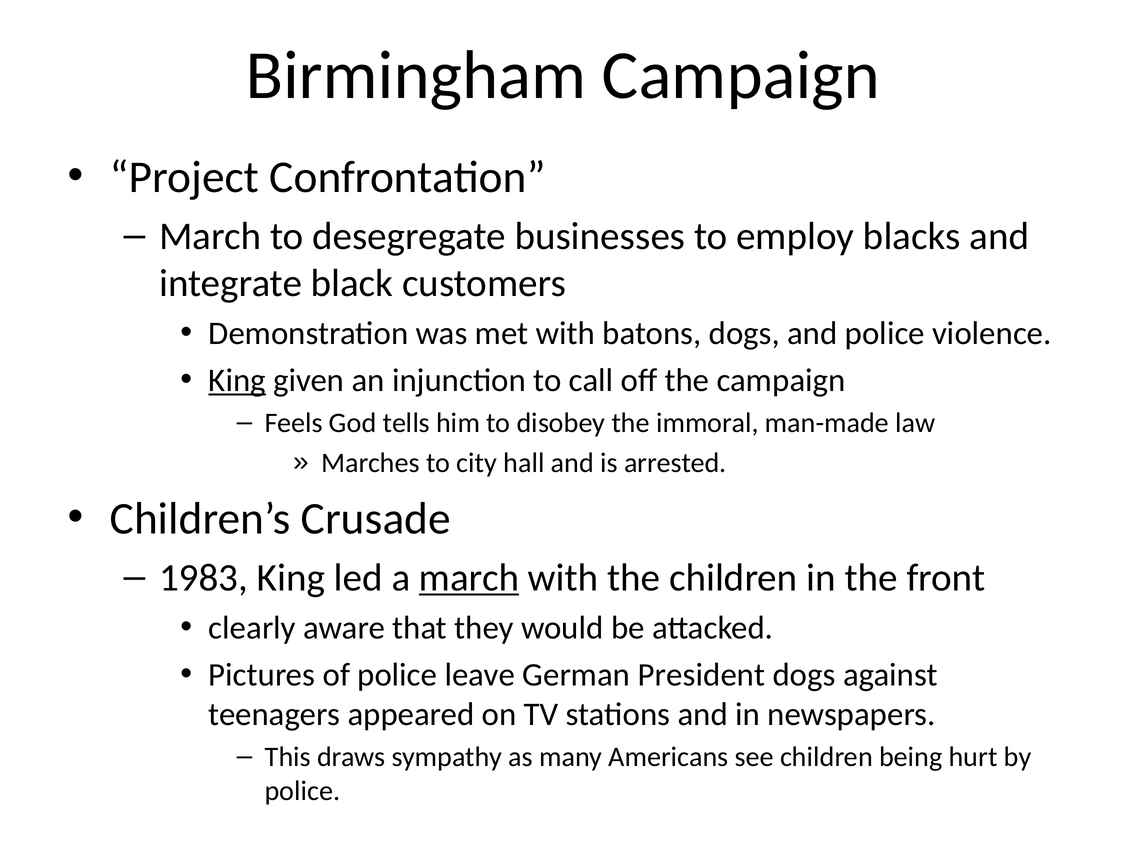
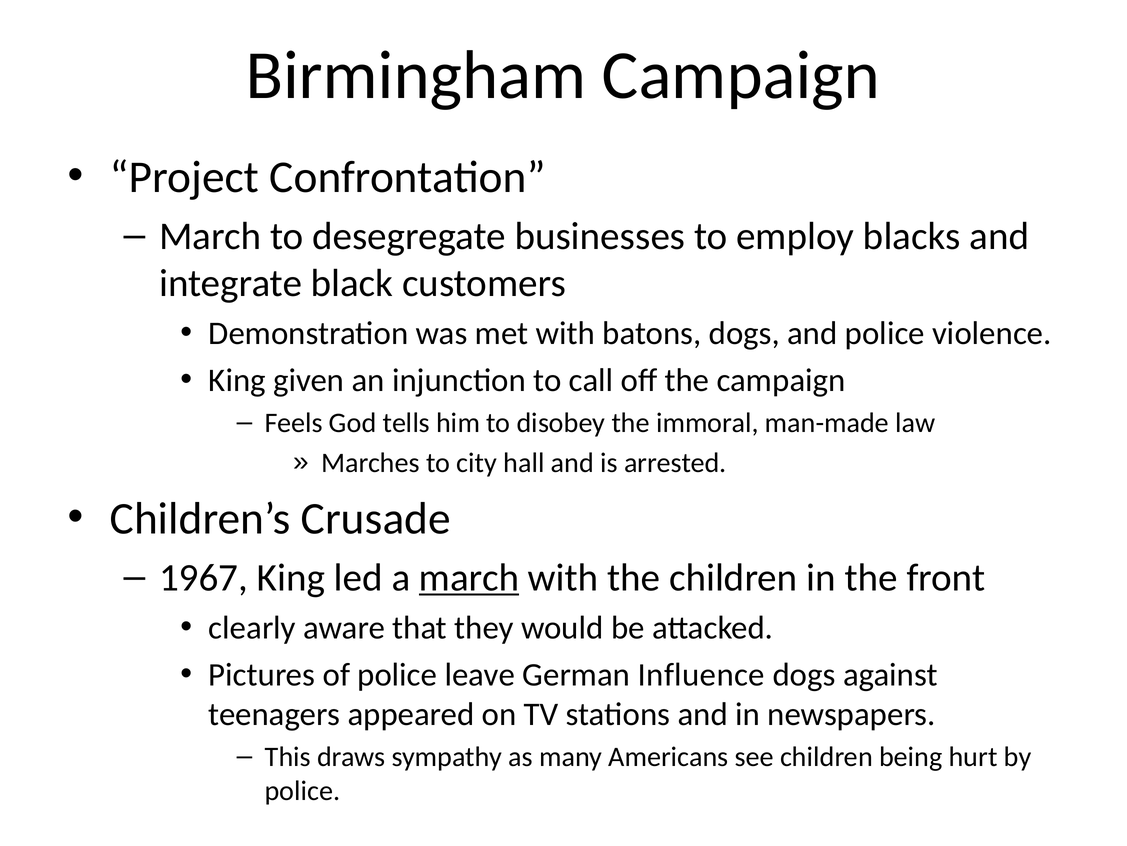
King underline: present -> none (237, 380)
1983: 1983 -> 1967 (204, 577)
President: President -> Influence (701, 674)
